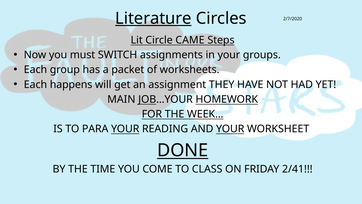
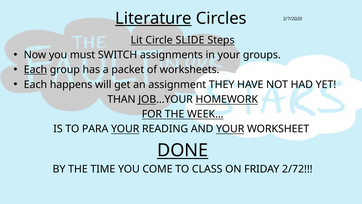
CAME: CAME -> SLIDE (190, 40)
Each underline: none -> present (35, 70)
MAIN: MAIN -> THAN (121, 99)
2/41: 2/41 -> 2/72 (297, 169)
